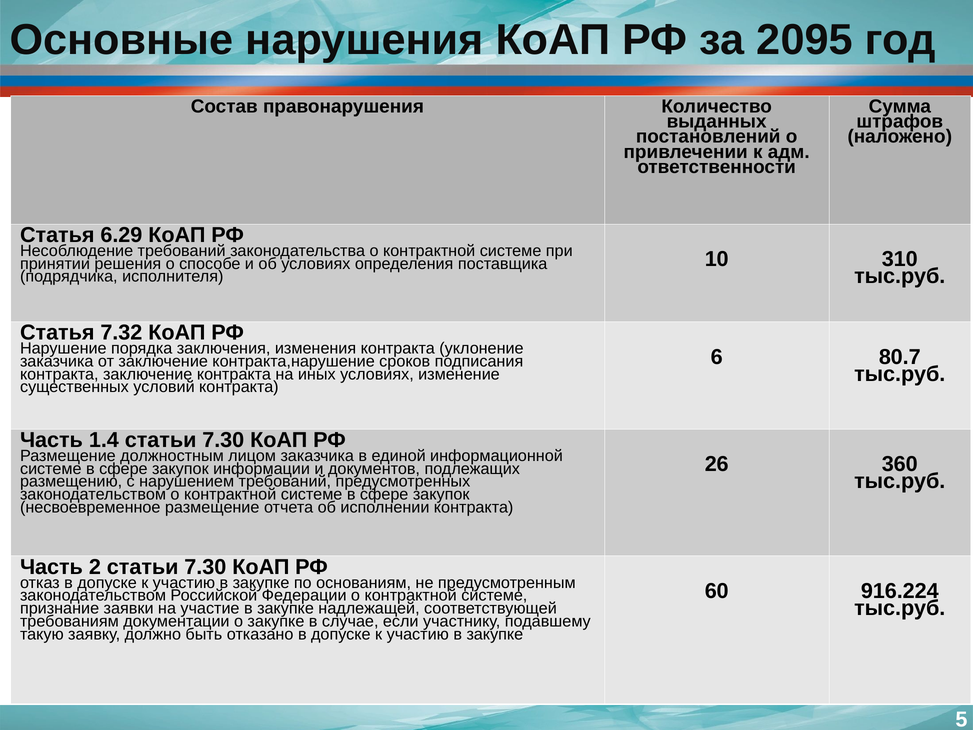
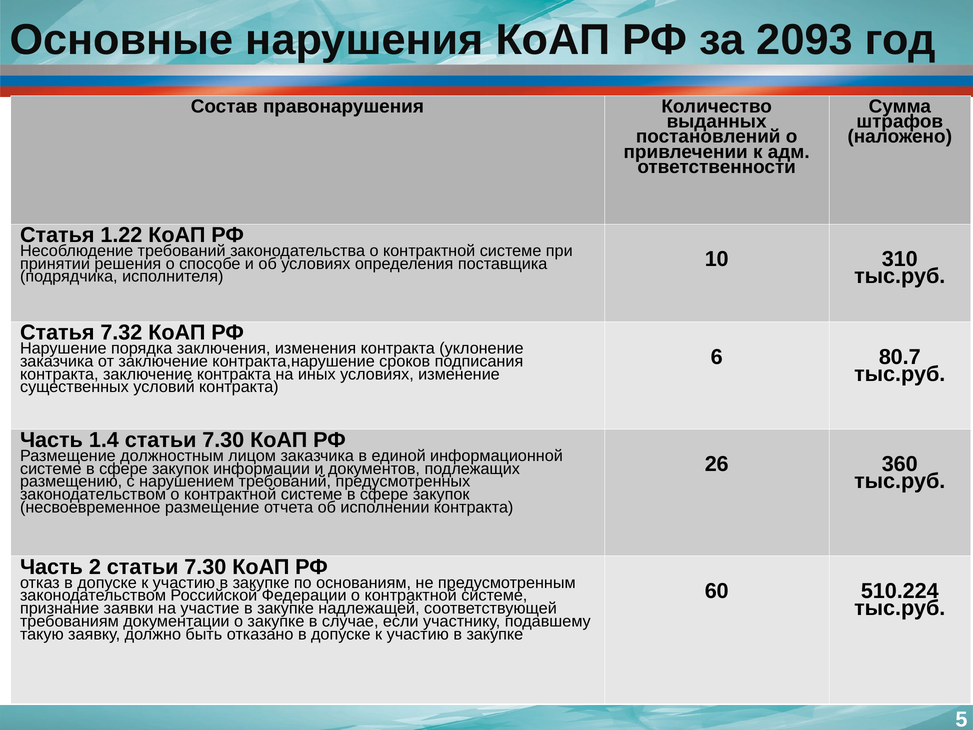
2095: 2095 -> 2093 (805, 40)
6.29: 6.29 -> 1.22 (121, 235)
916.224: 916.224 -> 510.224 (900, 591)
